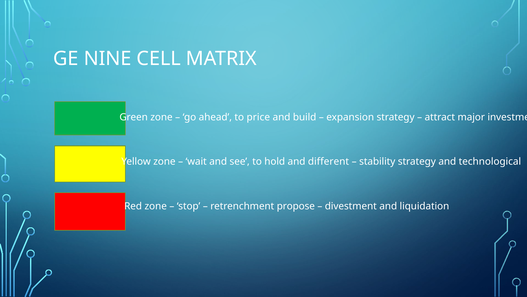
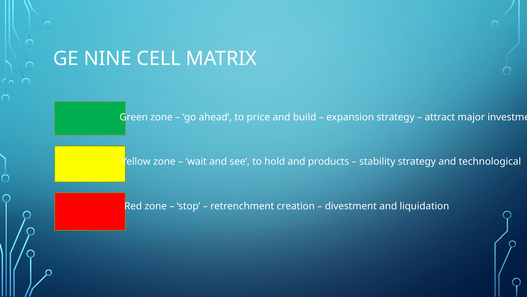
different: different -> products (329, 161)
propose: propose -> creation (296, 206)
